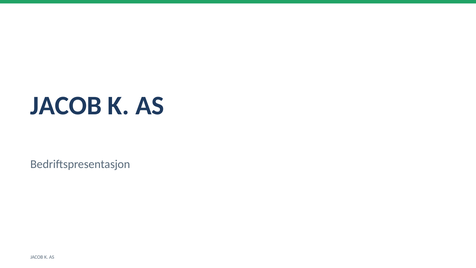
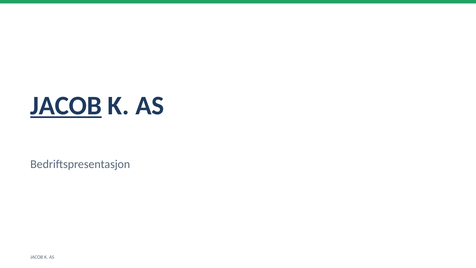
JACOB underline: none -> present (66, 106)
